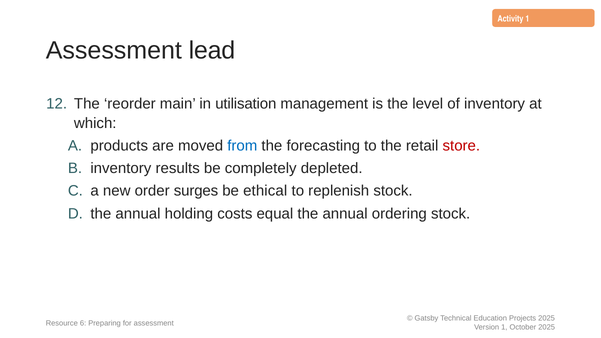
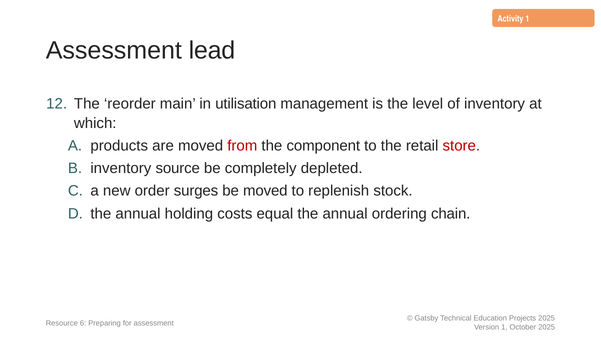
from colour: blue -> red (242, 146)
forecasting: forecasting -> component (323, 146)
results: results -> source (178, 168)
be ethical: ethical -> moved (265, 191)
ordering stock: stock -> chain (451, 214)
